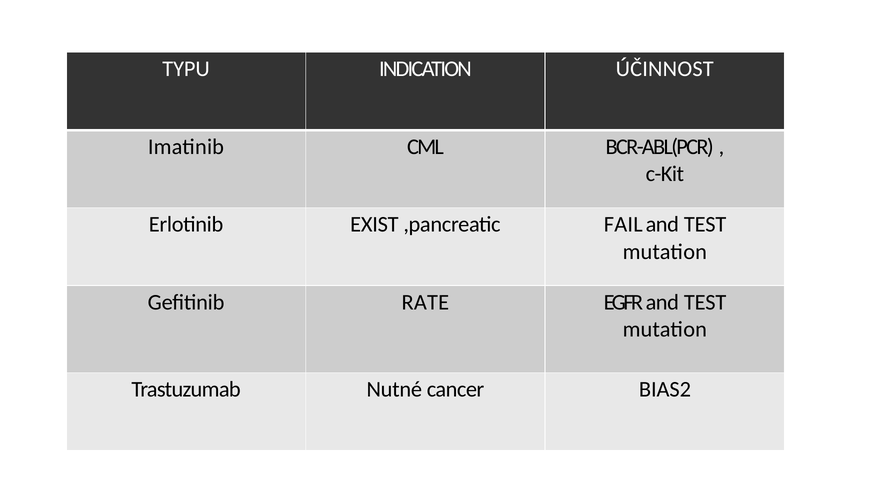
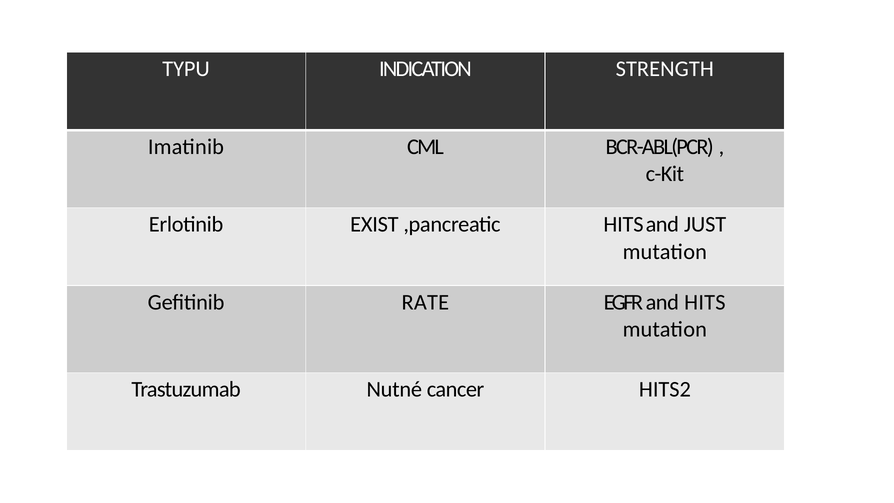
ÚČINNOST: ÚČINNOST -> STRENGTH (665, 69)
,pancreatic FAIL: FAIL -> HITS (624, 224)
TEST: TEST -> JUST (705, 224)
EGFR and TEST: TEST -> HITS (705, 302)
BIAS2: BIAS2 -> HITS2 (665, 389)
